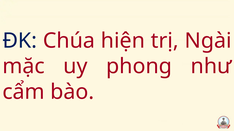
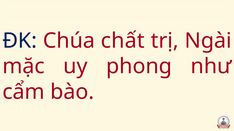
hiện: hiện -> chất (123, 41)
